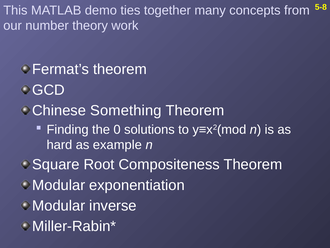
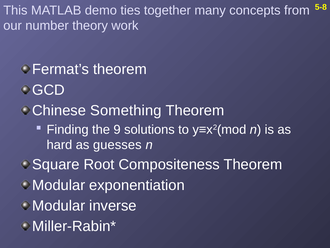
0: 0 -> 9 (117, 129)
example: example -> guesses (117, 145)
